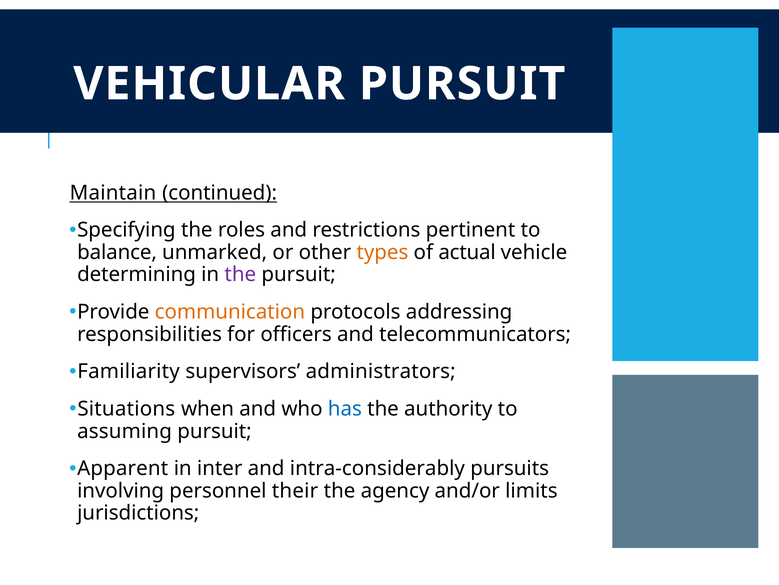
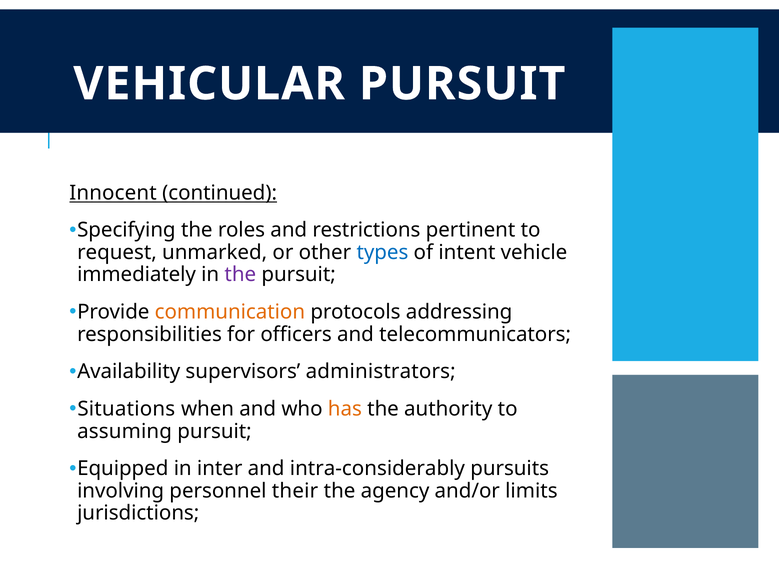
Maintain: Maintain -> Innocent (113, 192)
balance: balance -> request (117, 252)
types colour: orange -> blue (382, 252)
actual: actual -> intent (467, 252)
determining: determining -> immediately (137, 274)
Familiarity: Familiarity -> Availability (129, 371)
has colour: blue -> orange (345, 409)
Apparent: Apparent -> Equipped (123, 468)
